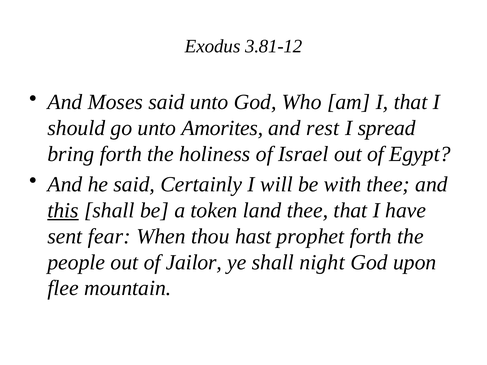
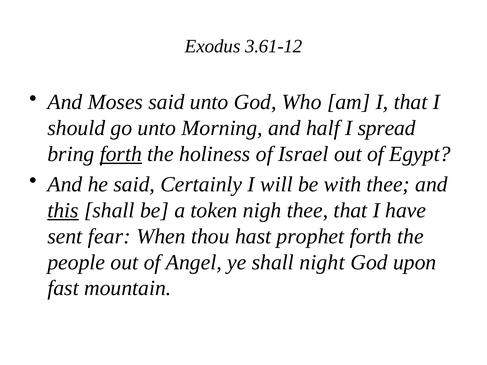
3.81-12: 3.81-12 -> 3.61-12 (274, 46)
Amorites: Amorites -> Morning (222, 128)
rest: rest -> half (323, 128)
forth underline: none -> present (121, 154)
land: land -> nigh (262, 210)
Jailor: Jailor -> Angel (194, 262)
flee: flee -> fast (63, 288)
